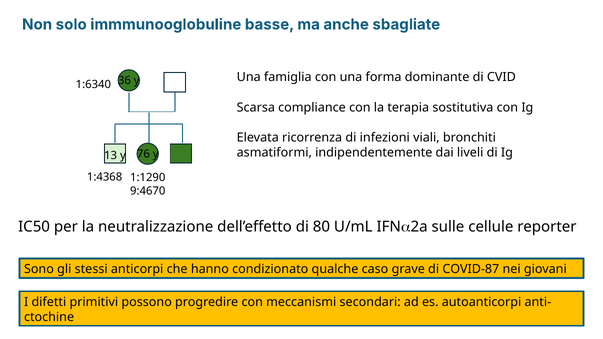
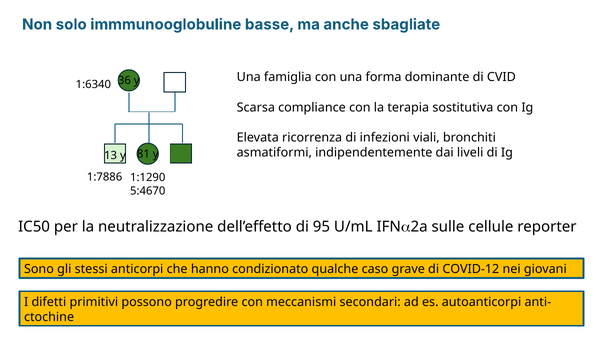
76: 76 -> 81 (143, 154)
1:4368: 1:4368 -> 1:7886 (105, 177)
9:4670: 9:4670 -> 5:4670 (148, 191)
80: 80 -> 95 (321, 227)
COVID-87: COVID-87 -> COVID-12 (471, 269)
